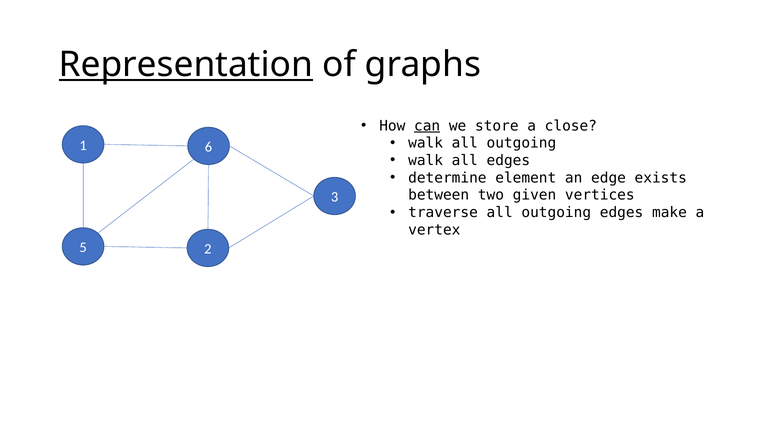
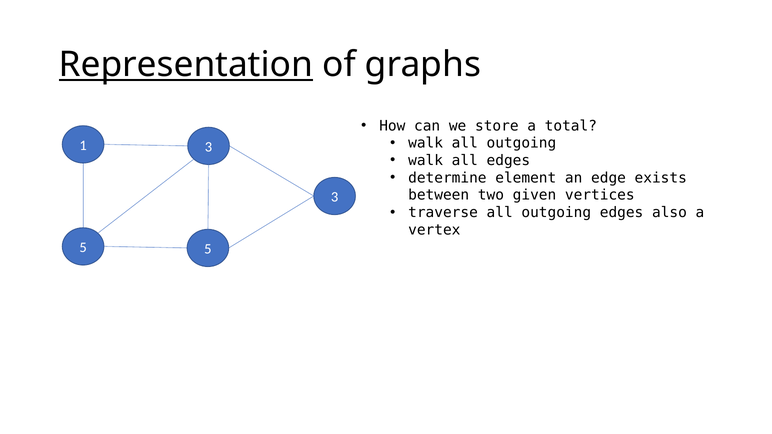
can underline: present -> none (427, 126)
close: close -> total (571, 126)
1 6: 6 -> 3 (209, 147)
make: make -> also (669, 213)
5 2: 2 -> 5 (208, 249)
